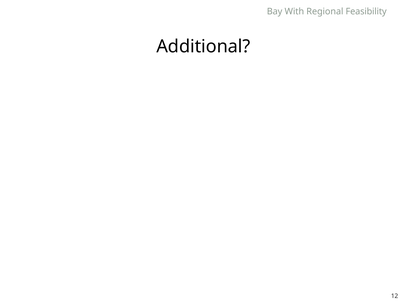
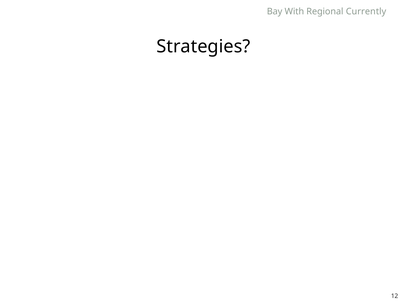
Feasibility: Feasibility -> Currently (366, 12)
Additional: Additional -> Strategies (203, 46)
